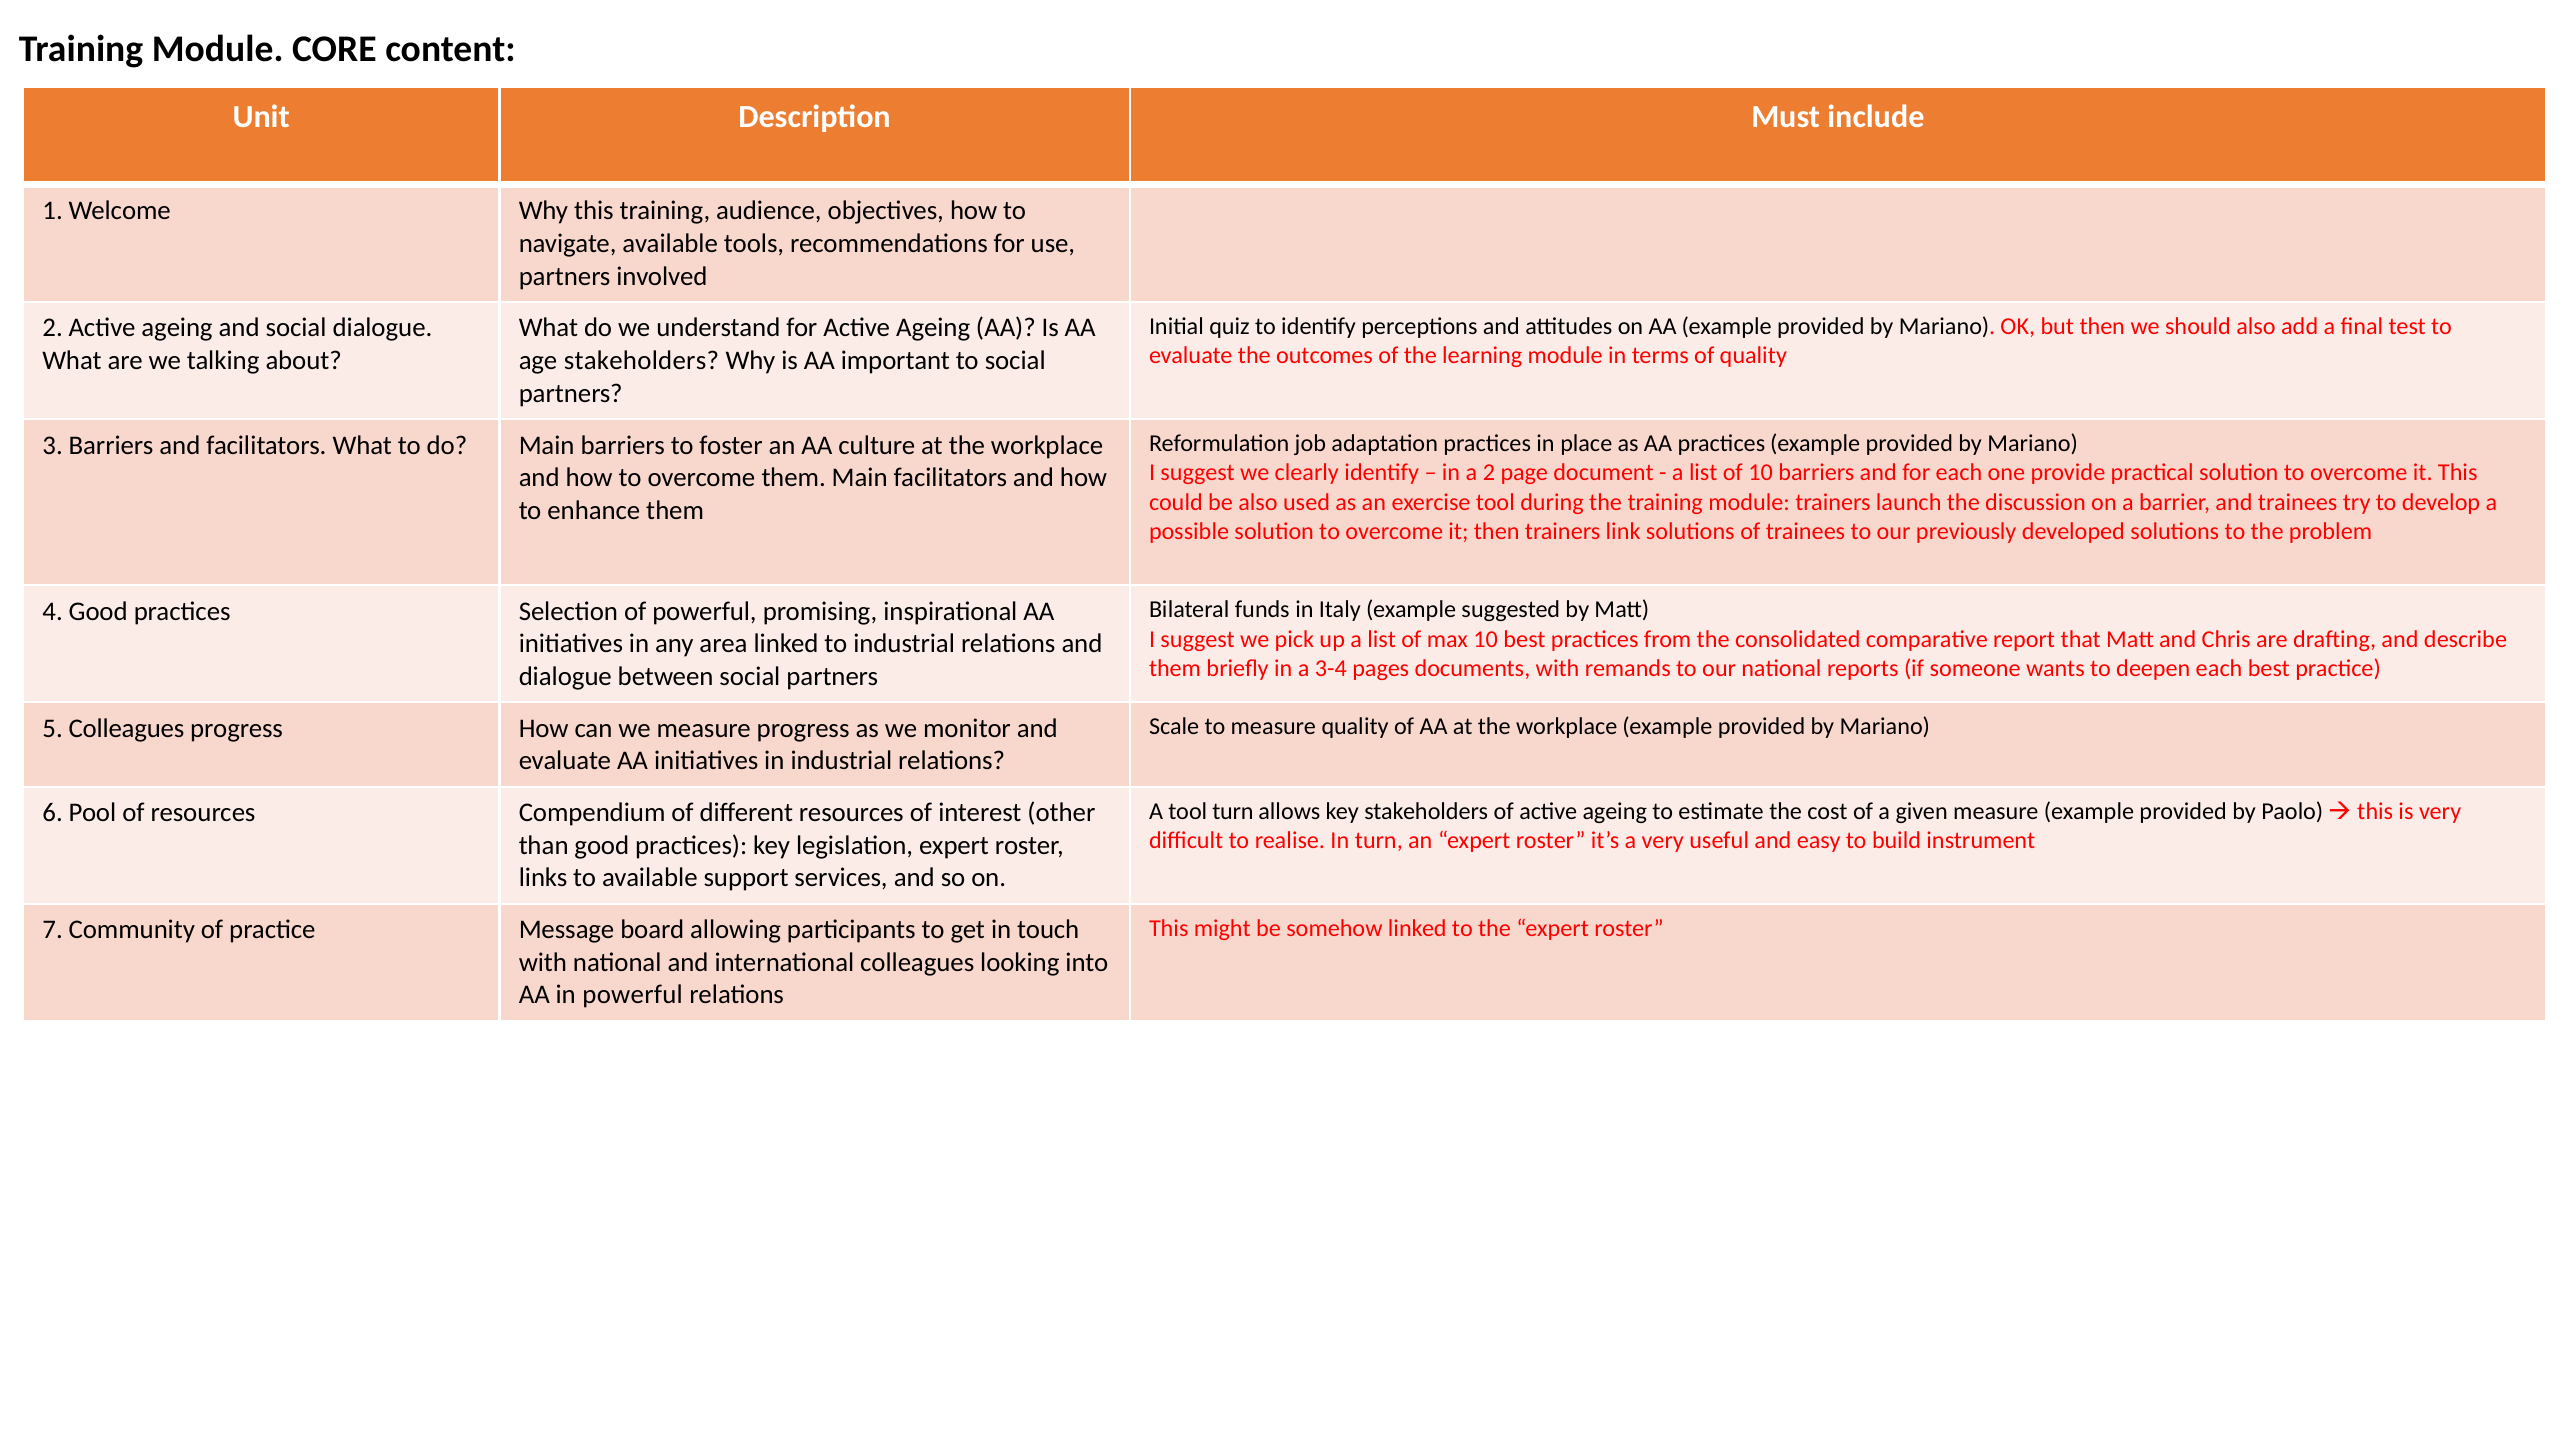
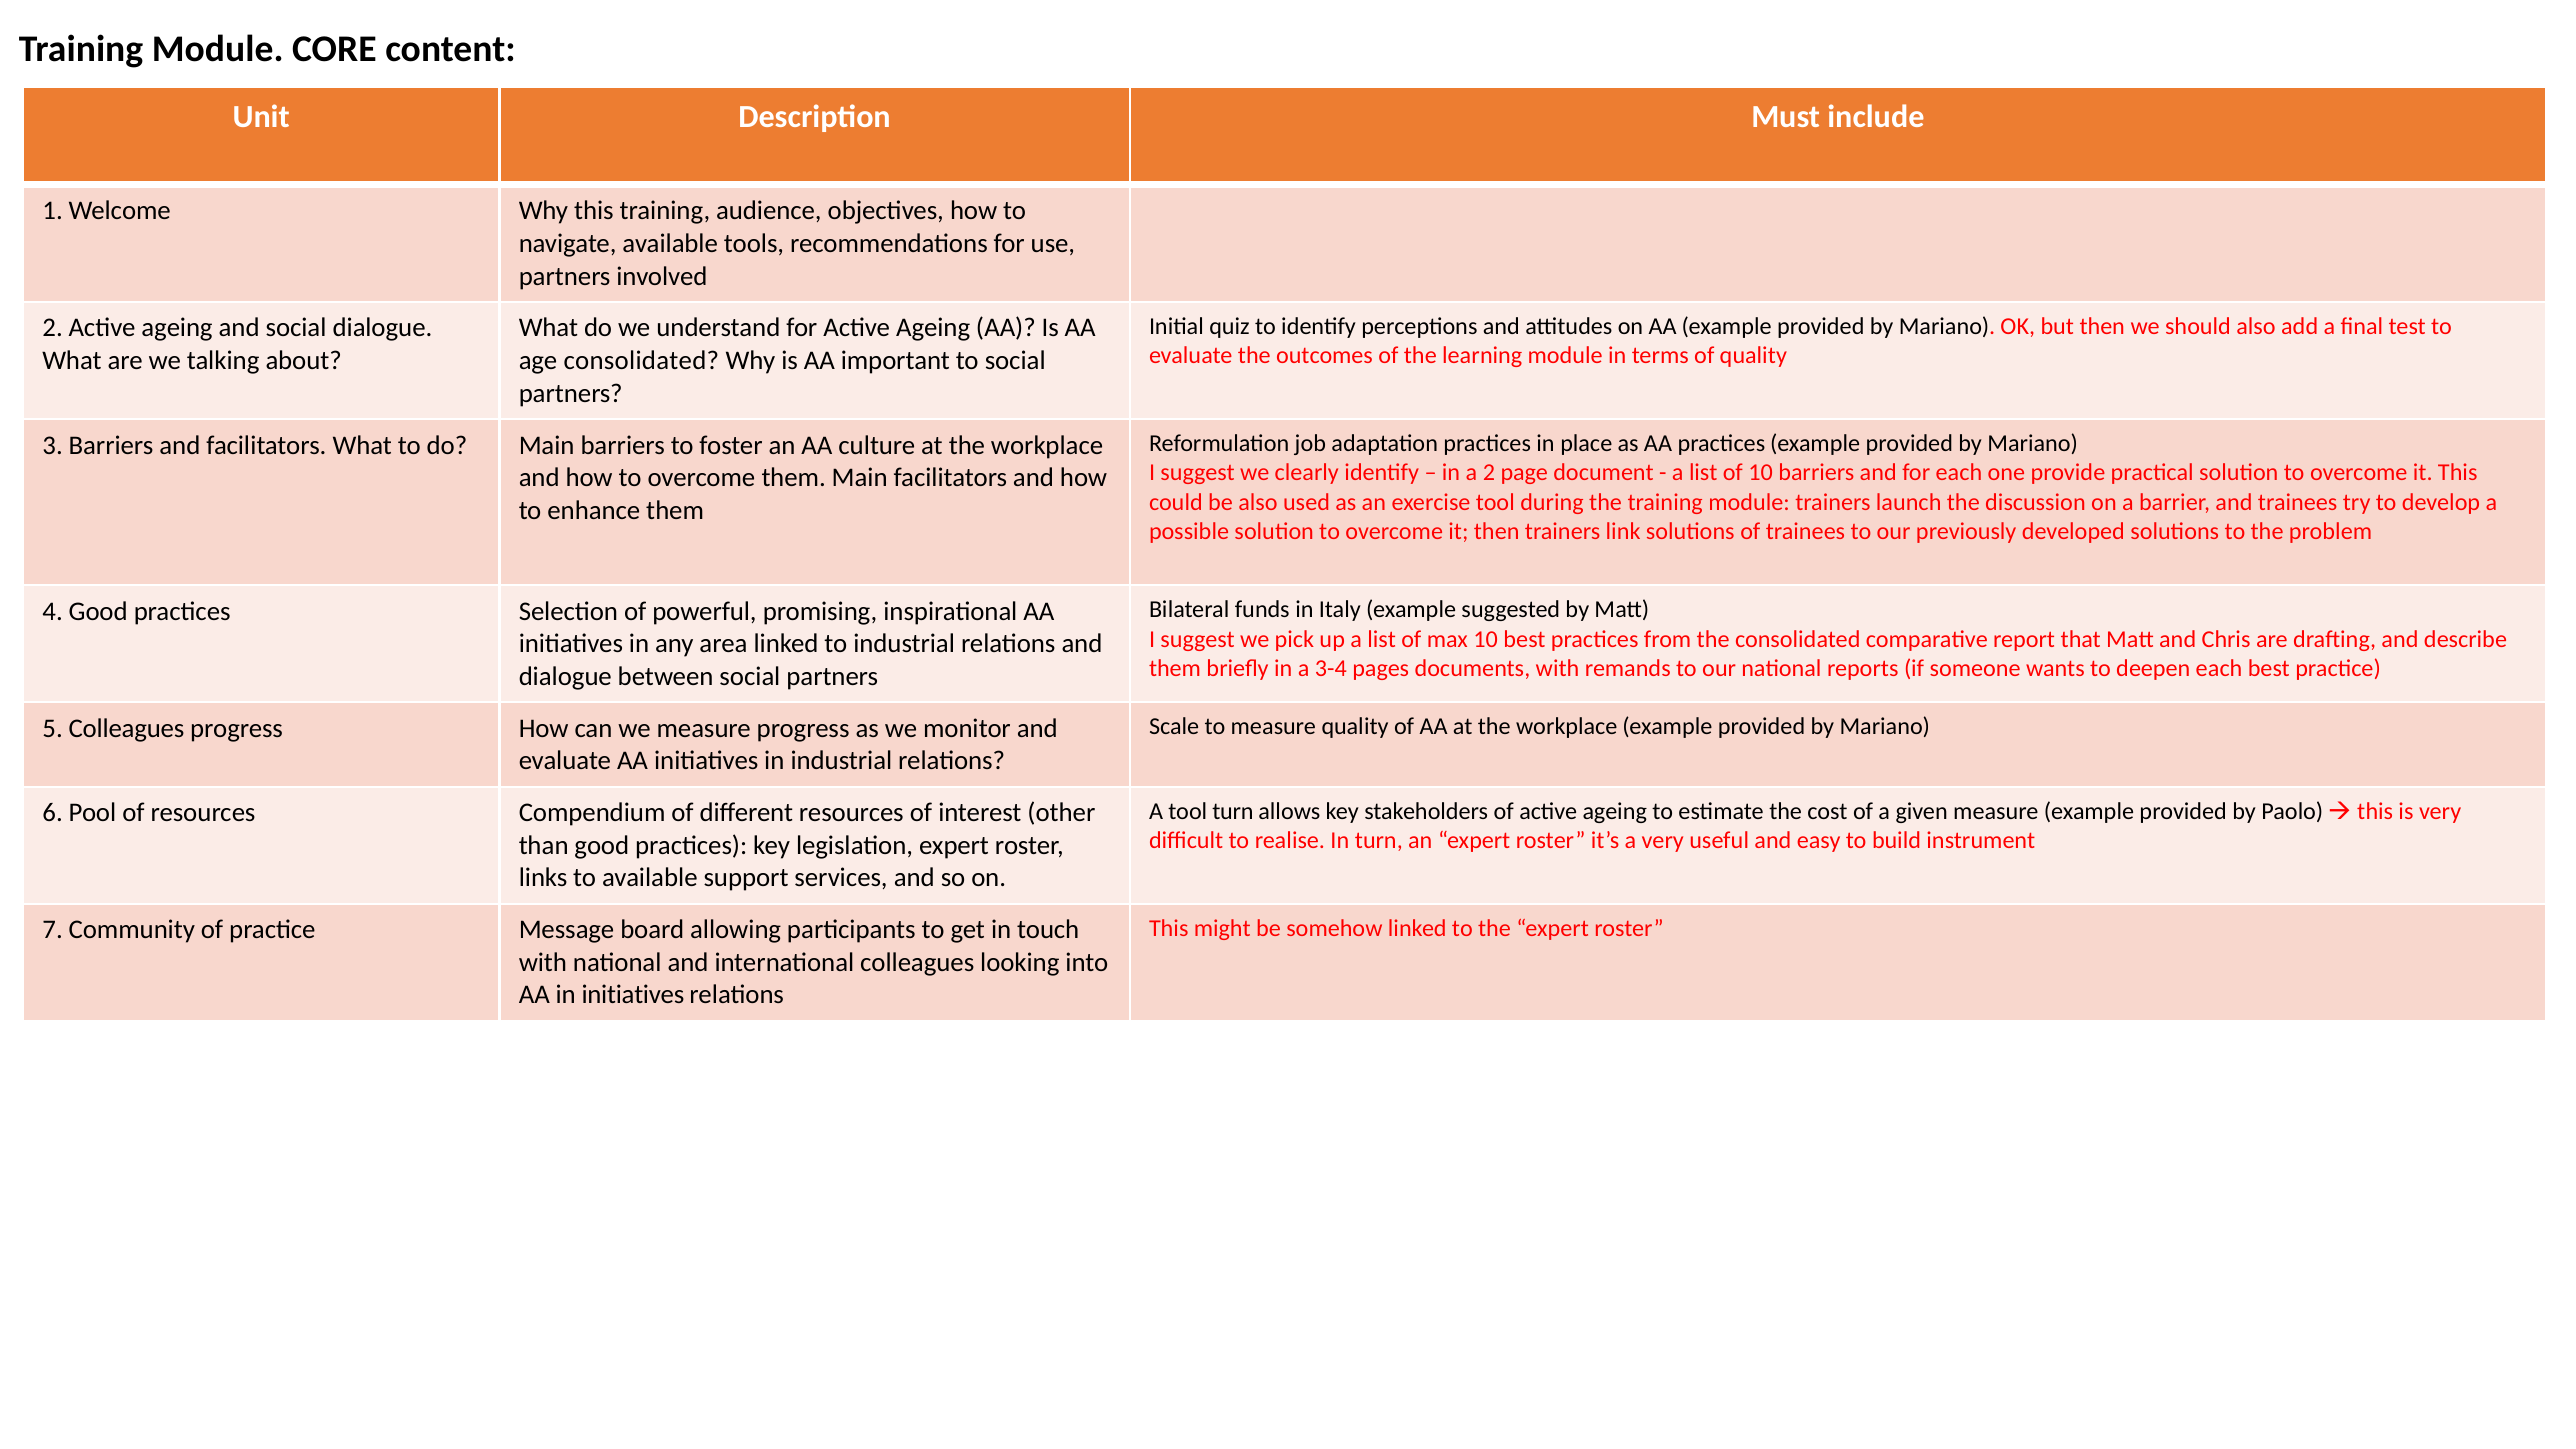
age stakeholders: stakeholders -> consolidated (641, 361)
in powerful: powerful -> initiatives (633, 995)
